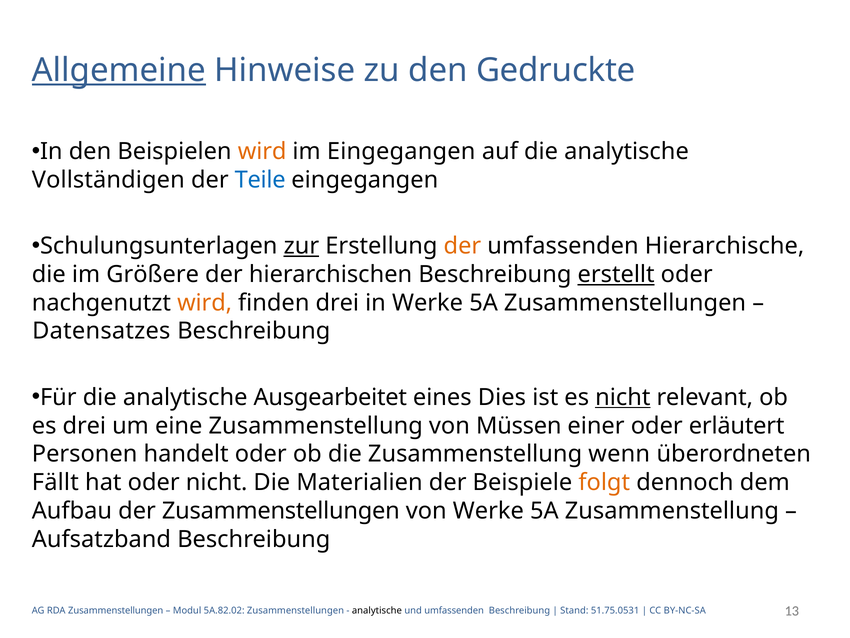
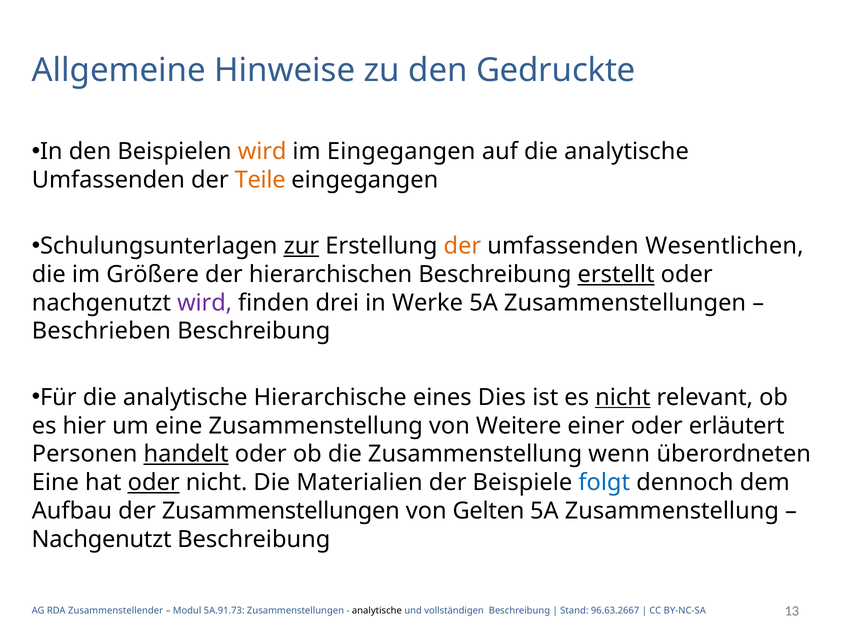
Allgemeine underline: present -> none (119, 70)
Vollständigen: Vollständigen -> Umfassenden (108, 180)
Teile colour: blue -> orange (260, 180)
Hierarchische: Hierarchische -> Wesentlichen (724, 246)
wird colour: orange -> purple (205, 303)
Datensatzes: Datensatzes -> Beschrieben (101, 331)
Ausgearbeitet: Ausgearbeitet -> Hierarchische (330, 397)
es drei: drei -> hier (84, 425)
Müssen: Müssen -> Weitere (519, 425)
handelt underline: none -> present (186, 454)
Fällt: Fällt -> Eine (55, 482)
oder underline: none -> present (154, 482)
folgt colour: orange -> blue (604, 482)
von Werke: Werke -> Gelten (488, 510)
Aufsatzband: Aufsatzband -> Nachgenutzt (102, 539)
RDA Zusammenstellungen: Zusammenstellungen -> Zusammenstellender (116, 610)
5A.82.02: 5A.82.02 -> 5A.91.73 (224, 610)
und umfassenden: umfassenden -> vollständigen (454, 610)
51.75.0531: 51.75.0531 -> 96.63.2667 (615, 610)
